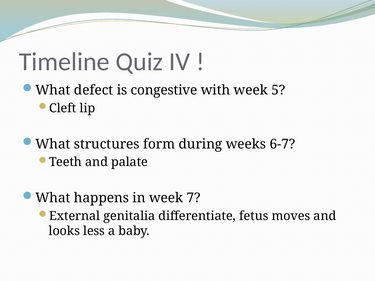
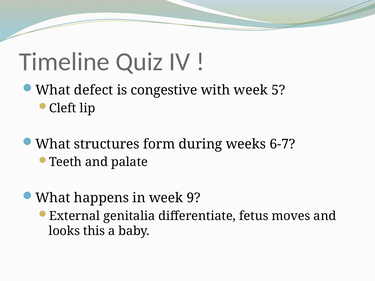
7: 7 -> 9 (194, 198)
less: less -> this (94, 231)
